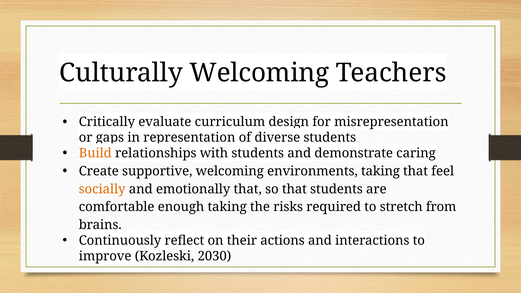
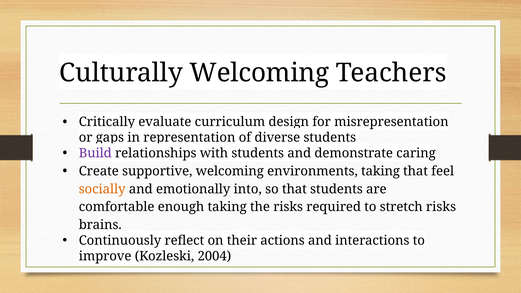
Build colour: orange -> purple (95, 153)
emotionally that: that -> into (248, 189)
stretch from: from -> risks (441, 207)
2030: 2030 -> 2004 (214, 256)
